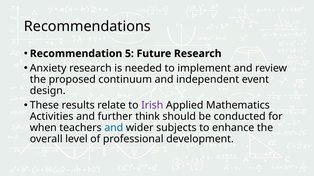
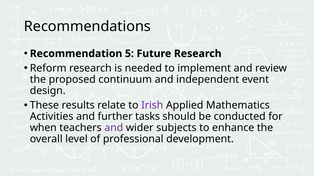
Anxiety: Anxiety -> Reform (48, 68)
think: think -> tasks (148, 117)
and colour: blue -> purple (114, 128)
